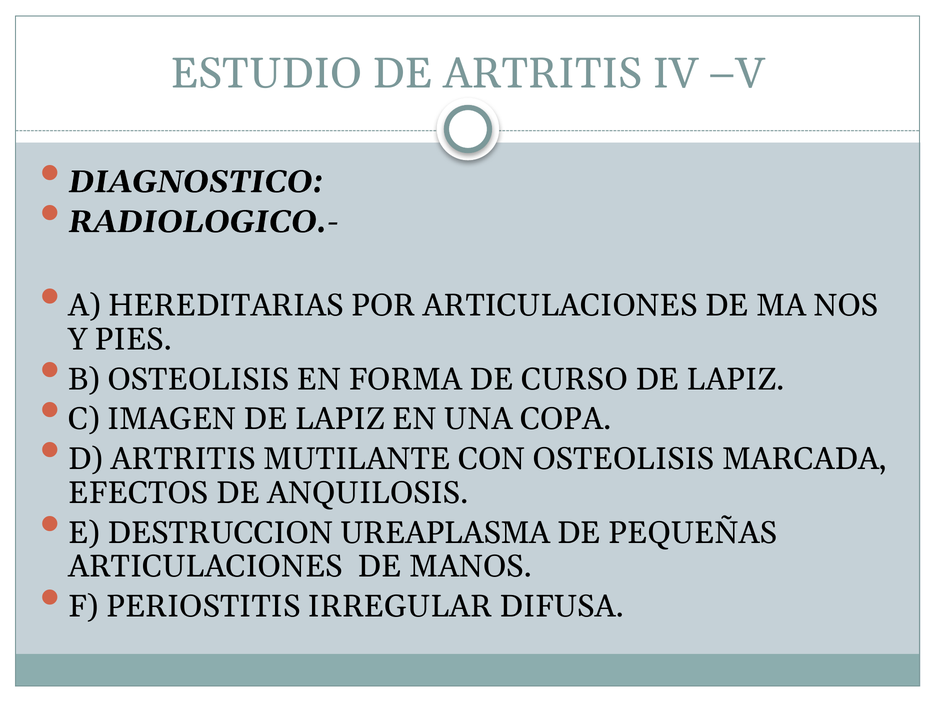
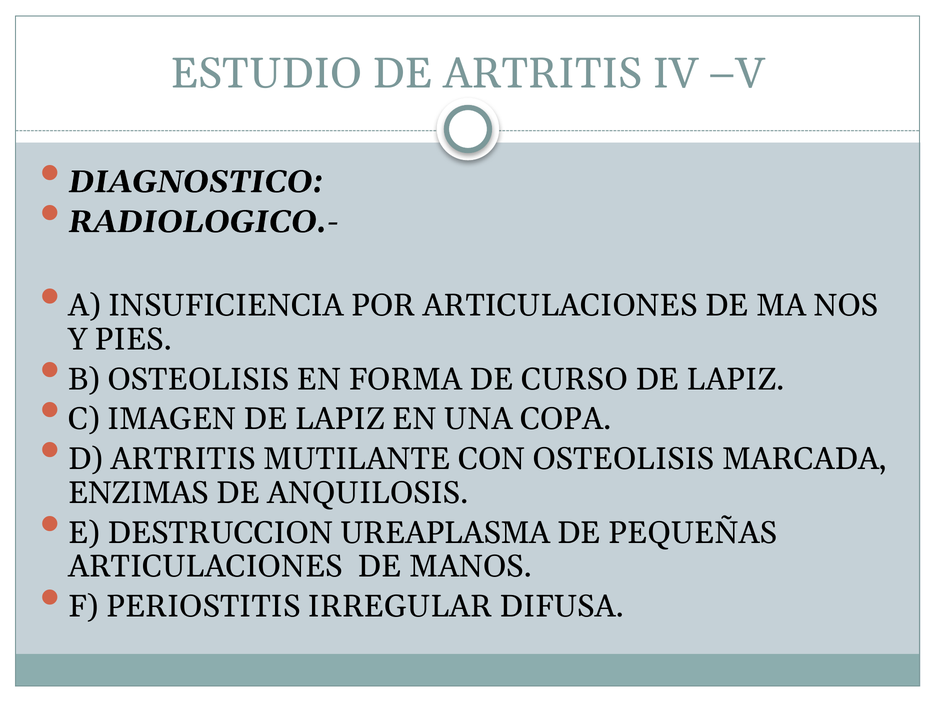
HEREDITARIAS: HEREDITARIAS -> INSUFICIENCIA (226, 306)
EFECTOS: EFECTOS -> ENZIMAS (139, 493)
